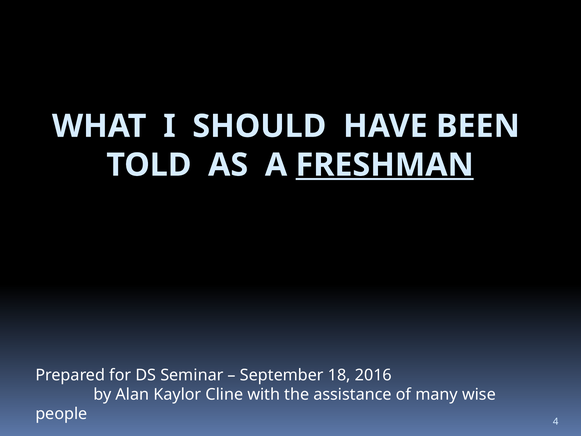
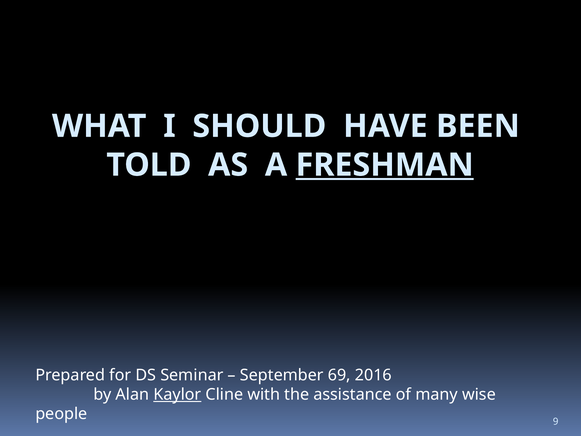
18: 18 -> 69 (339, 375)
Kaylor underline: none -> present (177, 394)
4: 4 -> 9 (556, 421)
